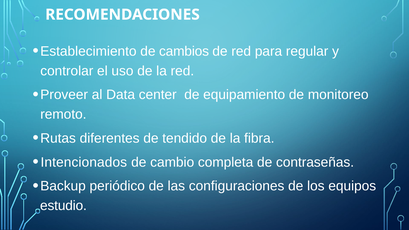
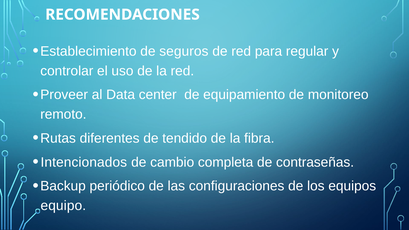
cambios: cambios -> seguros (184, 51)
estudio: estudio -> equipo (63, 206)
